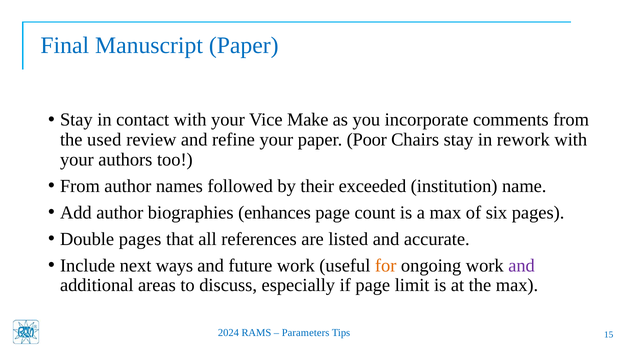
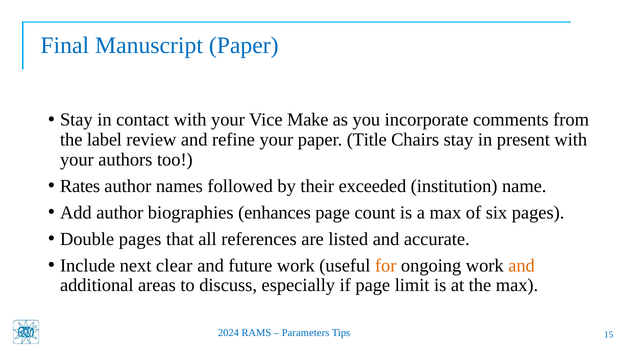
used: used -> label (104, 140)
Poor: Poor -> Title (367, 140)
rework: rework -> present (523, 140)
From: From -> Rates (80, 186)
ways: ways -> clear (174, 266)
and colour: purple -> orange (522, 266)
